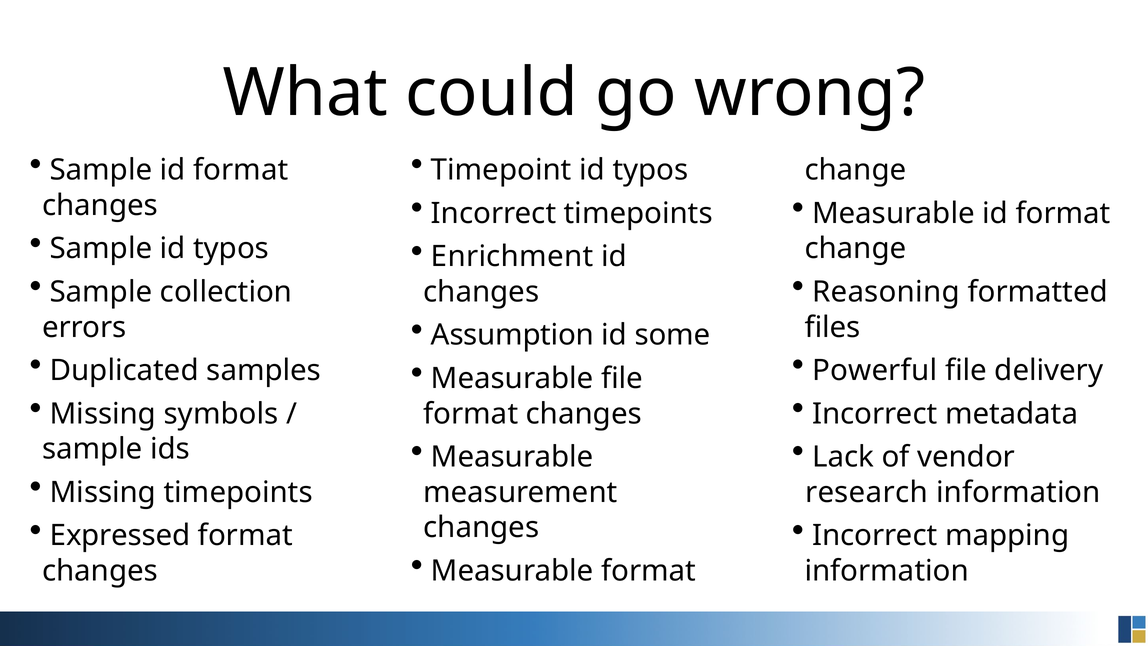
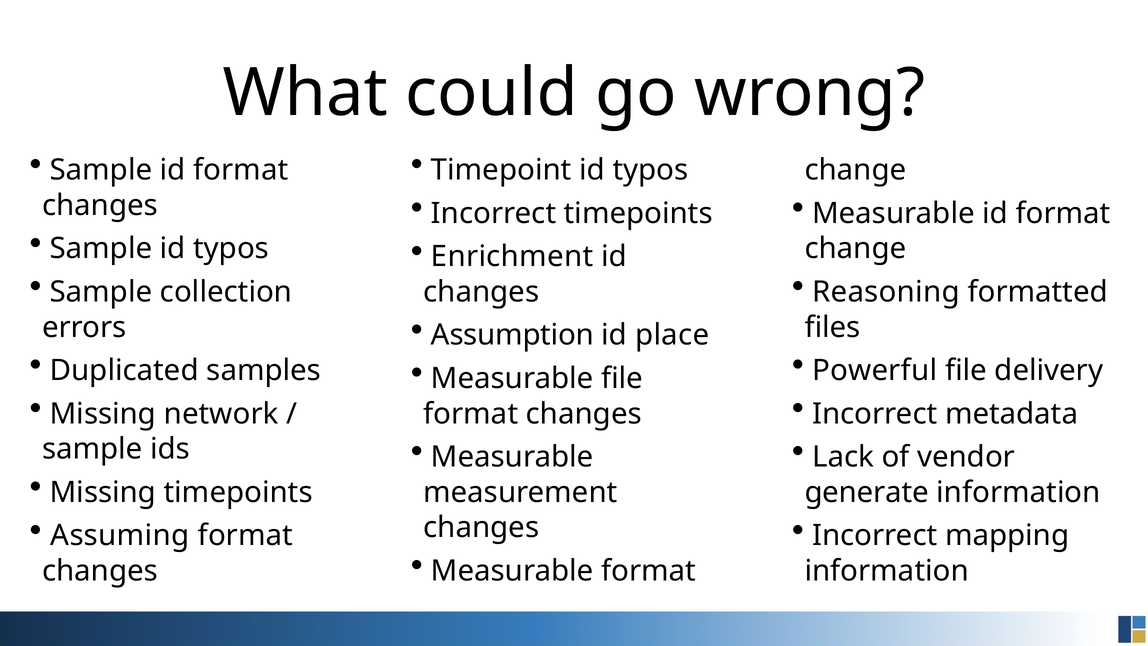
some: some -> place (672, 335)
symbols: symbols -> network (221, 414)
research: research -> generate (867, 492)
Expressed: Expressed -> Assuming (120, 535)
